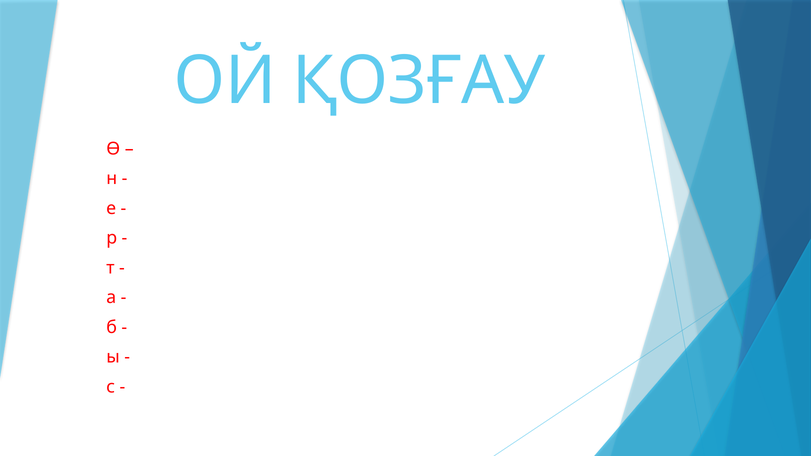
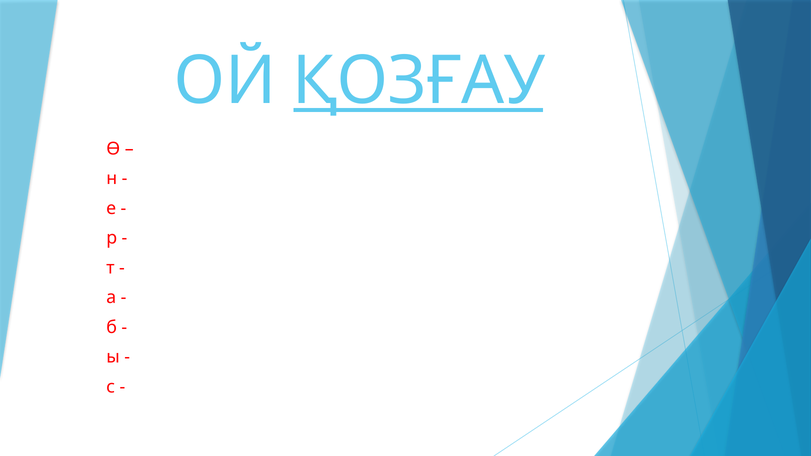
ҚОЗҒАУ underline: none -> present (419, 81)
